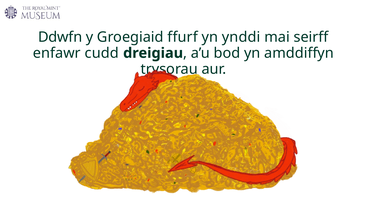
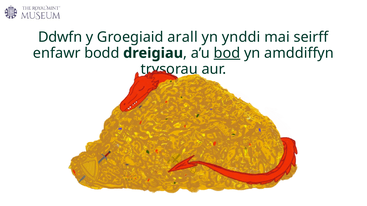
ffurf: ffurf -> arall (183, 37)
cudd: cudd -> bodd (102, 53)
bod underline: none -> present (227, 53)
